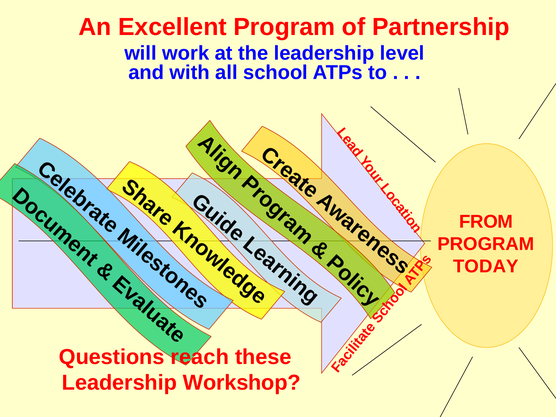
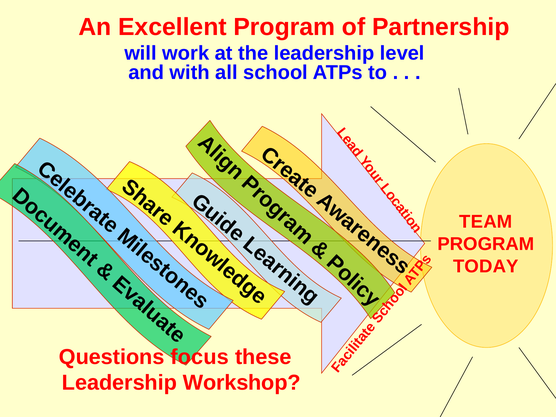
FROM: FROM -> TEAM (486, 222)
reach: reach -> focus (200, 357)
